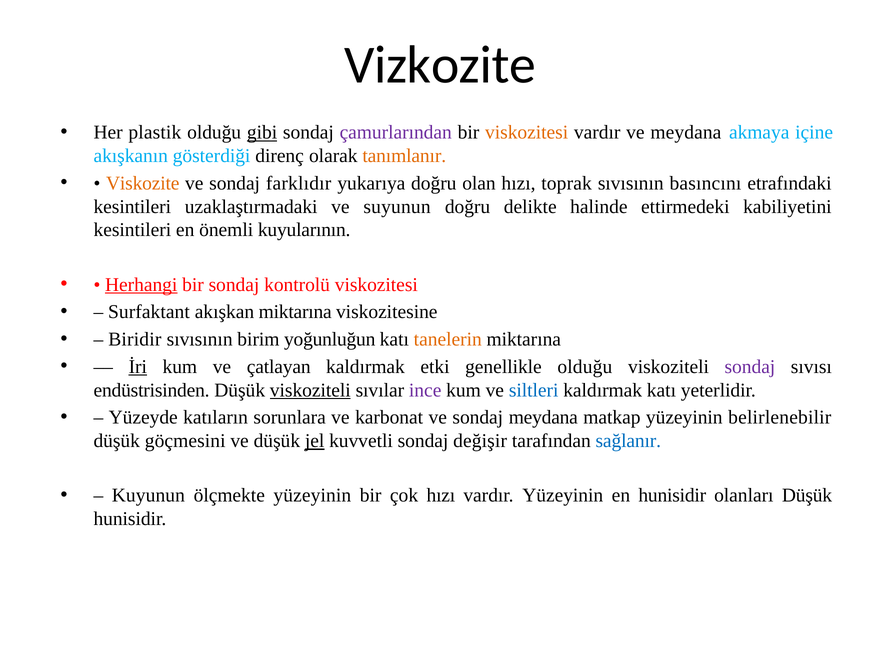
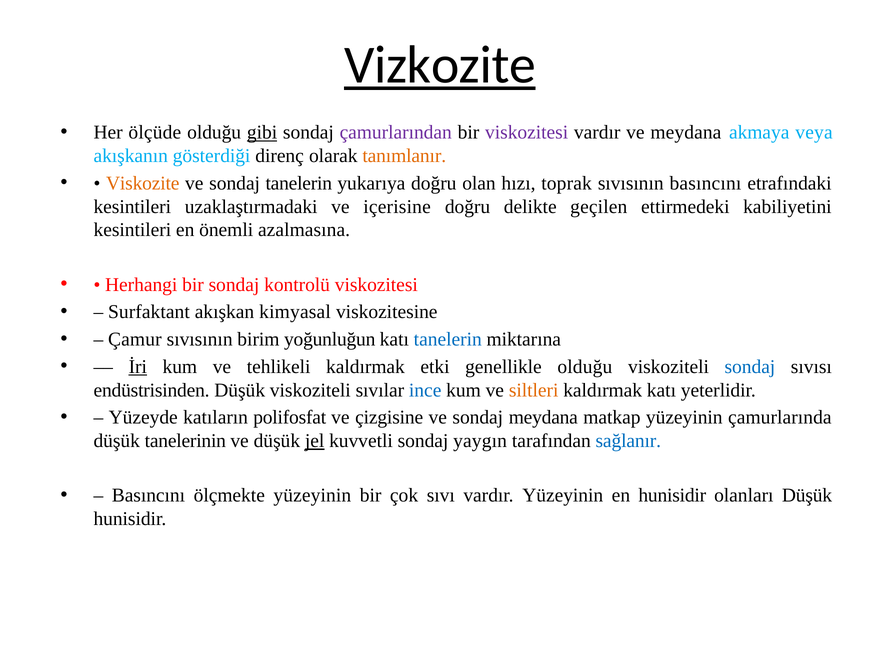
Vizkozite underline: none -> present (440, 65)
plastik: plastik -> ölçüde (155, 132)
viskozitesi colour: orange -> purple (527, 132)
içine: içine -> veya (814, 132)
sondaj farklıdır: farklıdır -> tanelerin (299, 183)
suyunun: suyunun -> içerisine (397, 206)
halinde: halinde -> geçilen (599, 206)
kuyularının: kuyularının -> azalmasına (304, 230)
Herhangi underline: present -> none (141, 284)
akışkan miktarına: miktarına -> kimyasal (295, 312)
Biridir: Biridir -> Çamur (135, 339)
tanelerin colour: orange -> blue (448, 339)
çatlayan: çatlayan -> tehlikeli (279, 366)
sondaj colour: purple -> blue (750, 366)
viskoziteli underline: present -> none (310, 390)
ince colour: purple -> blue (425, 390)
siltleri colour: blue -> orange (534, 390)
sorunlara: sorunlara -> polifosfat (290, 417)
karbonat: karbonat -> çizgisine (389, 417)
belirlenebilir: belirlenebilir -> çamurlarında (780, 417)
göçmesini: göçmesini -> tanelerinin (185, 441)
değişir: değişir -> yaygın (480, 441)
Kuyunun: Kuyunun -> Basıncını (148, 495)
çok hızı: hızı -> sıvı (441, 495)
